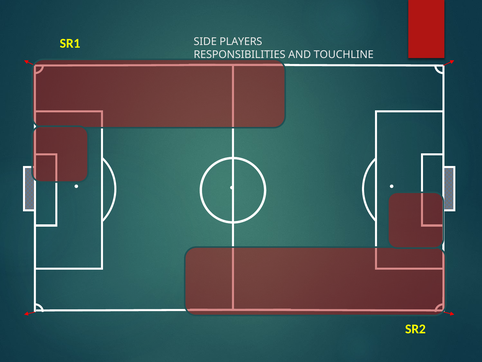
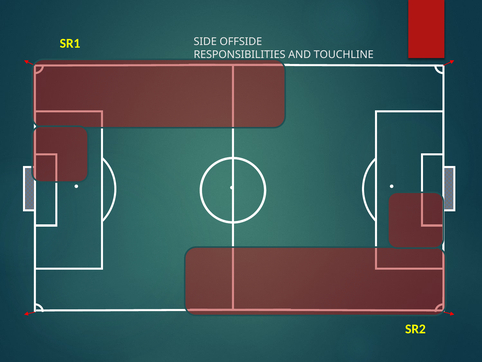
PLAYERS: PLAYERS -> OFFSIDE (241, 42)
